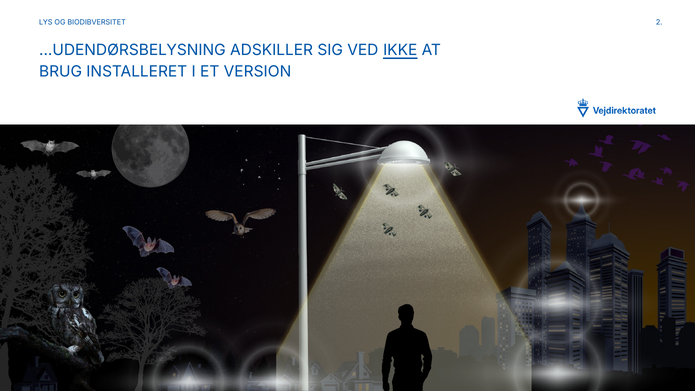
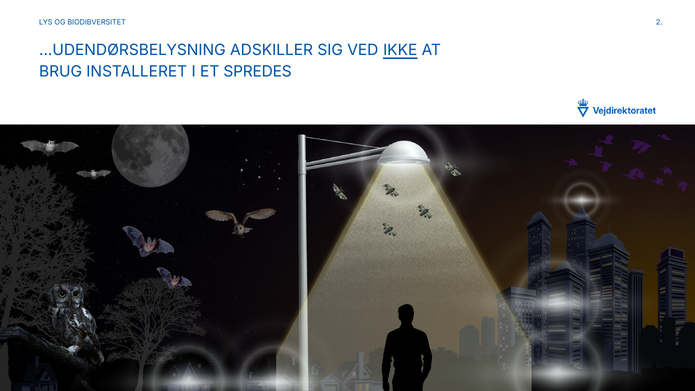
VERSION: VERSION -> SPREDES (258, 72)
